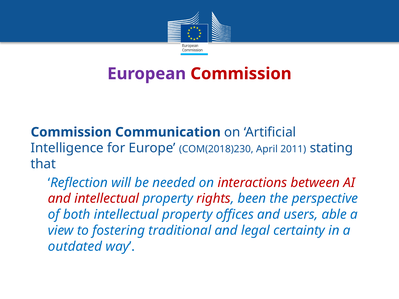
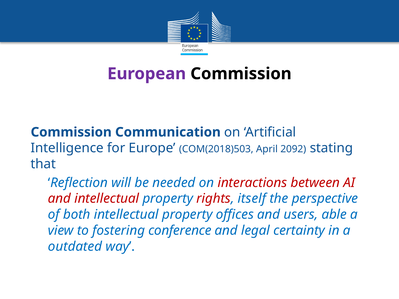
Commission colour: red -> black (241, 74)
COM(2018)230: COM(2018)230 -> COM(2018)503 (216, 149)
2011: 2011 -> 2092 (293, 149)
been: been -> itself (252, 199)
traditional: traditional -> conference (180, 231)
